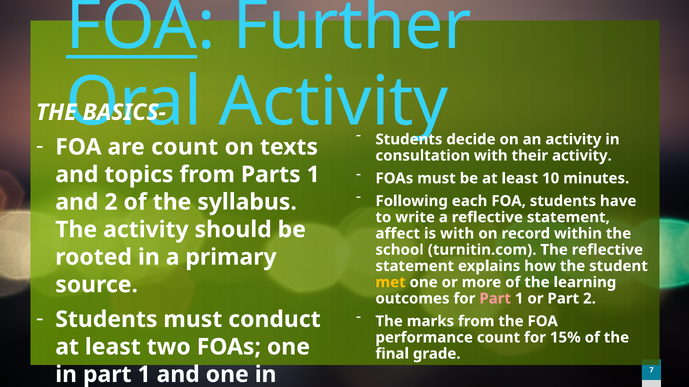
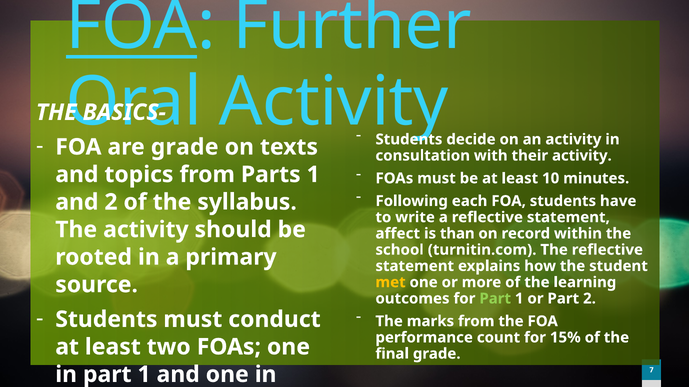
count: count -> grade (185, 147)
is with: with -> than (457, 234)
Part colour: pink -> light green (495, 299)
